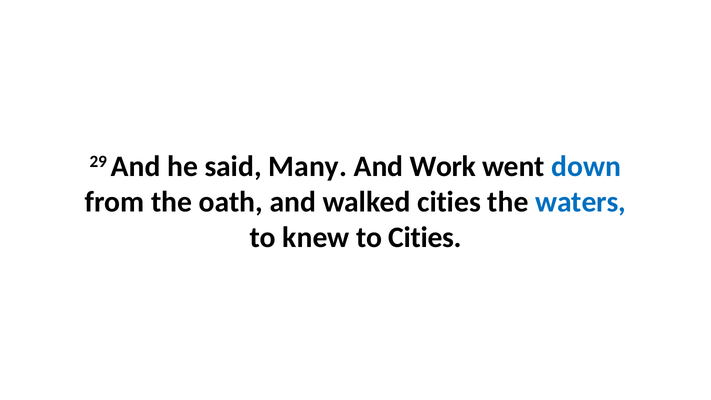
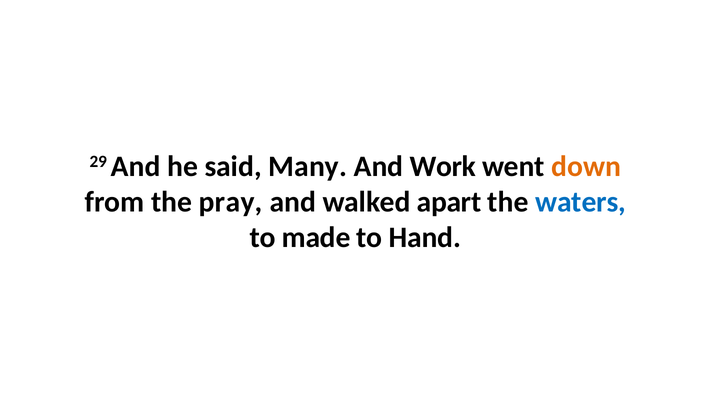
down colour: blue -> orange (586, 166)
oath: oath -> pray (231, 202)
walked cities: cities -> apart (449, 202)
knew: knew -> made (316, 238)
to Cities: Cities -> Hand (425, 238)
